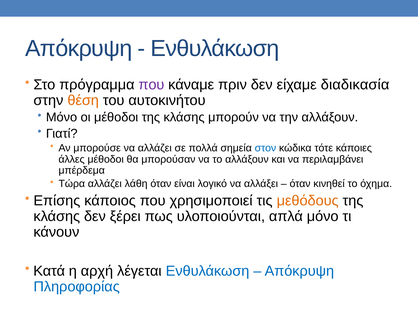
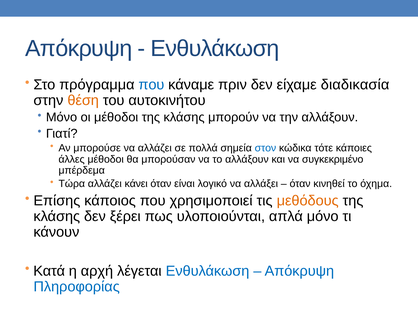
που colour: purple -> blue (151, 85)
περιλαμβάνει: περιλαμβάνει -> συγκεκριμένο (333, 160)
λάθη: λάθη -> κάνει (136, 184)
